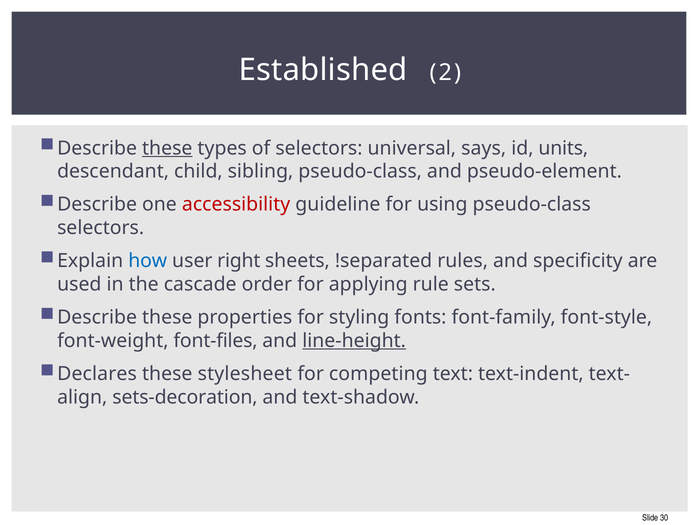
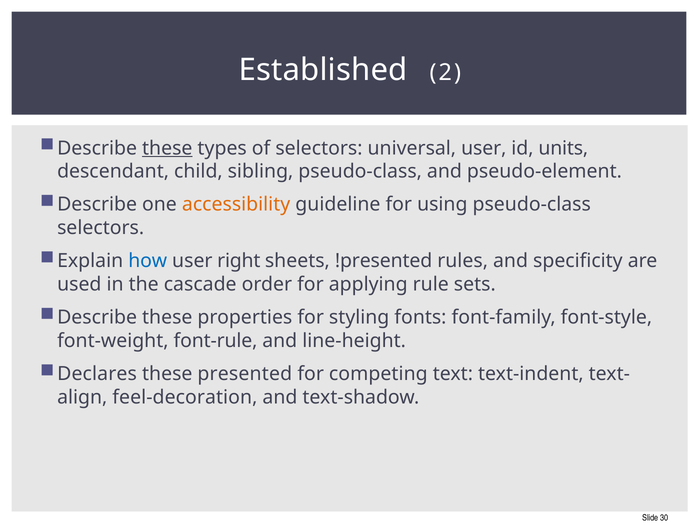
universal says: says -> user (484, 148)
accessibility colour: red -> orange (236, 205)
!separated: !separated -> !presented (384, 261)
font-files: font-files -> font-rule (215, 341)
line-height underline: present -> none (354, 341)
stylesheet: stylesheet -> presented (245, 374)
sets-decoration: sets-decoration -> feel-decoration (185, 397)
